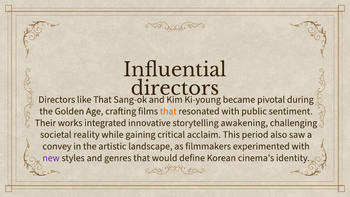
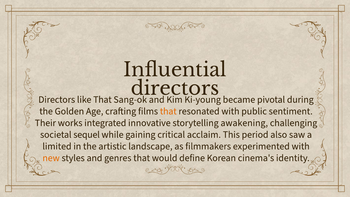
reality: reality -> sequel (87, 134)
convey: convey -> limited (57, 146)
new colour: purple -> orange (51, 158)
